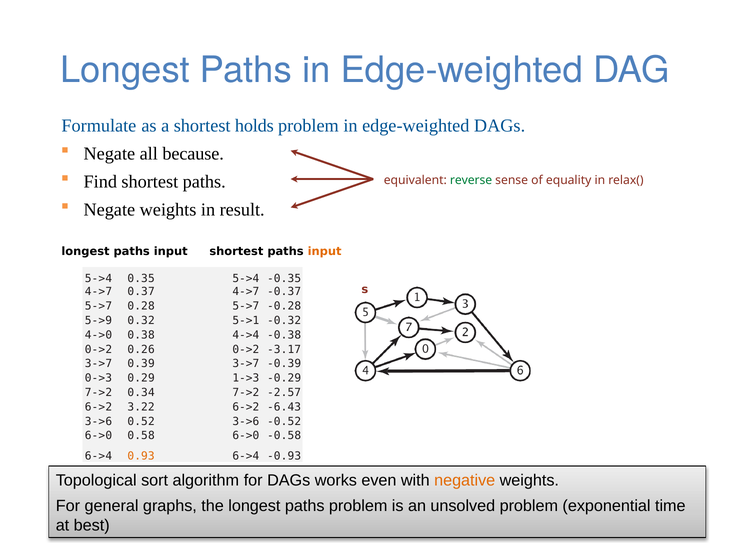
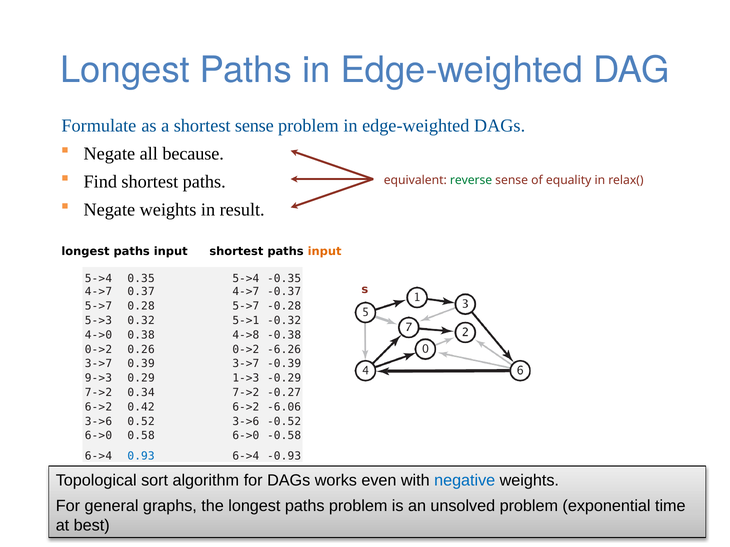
shortest holds: holds -> sense (254, 126)
5->9: 5->9 -> 5->3 (98, 321)
4->4: 4->4 -> 4->8 (246, 335)
-3.17: -3.17 -> -6.26 (284, 350)
0->3: 0->3 -> 9->3 (98, 379)
-2.57: -2.57 -> -0.27 (284, 393)
3.22: 3.22 -> 0.42 (141, 407)
-6.43: -6.43 -> -6.06 (284, 407)
0.93 colour: orange -> blue (141, 456)
negative colour: orange -> blue (465, 481)
